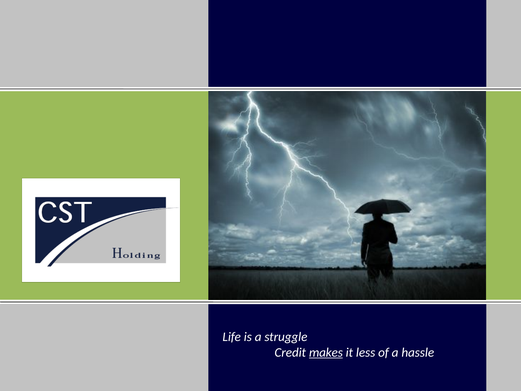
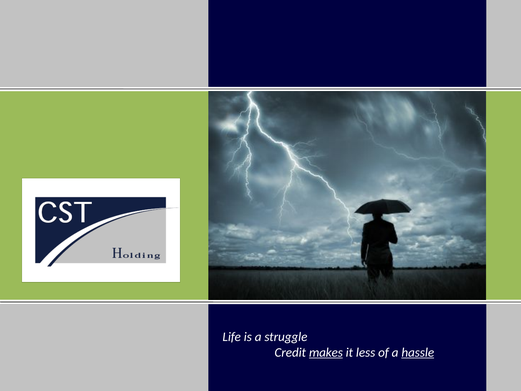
hassle underline: none -> present (418, 352)
